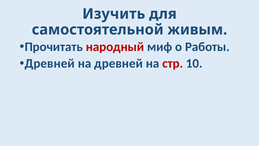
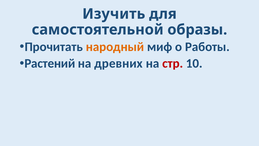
живым: живым -> образы (197, 30)
народный colour: red -> orange (115, 47)
Древней: Древней -> Растений (50, 63)
на древней: древней -> древних (118, 63)
